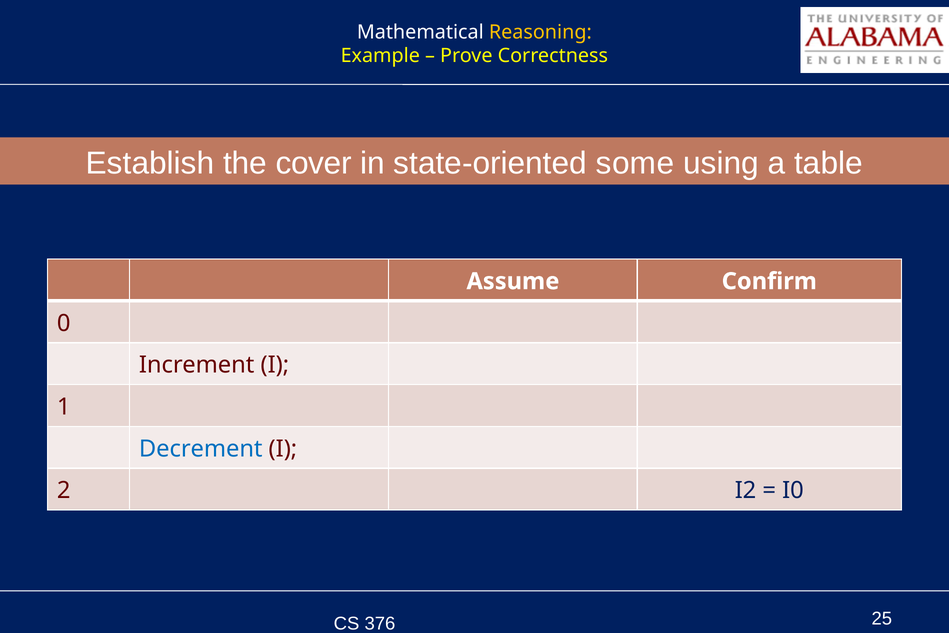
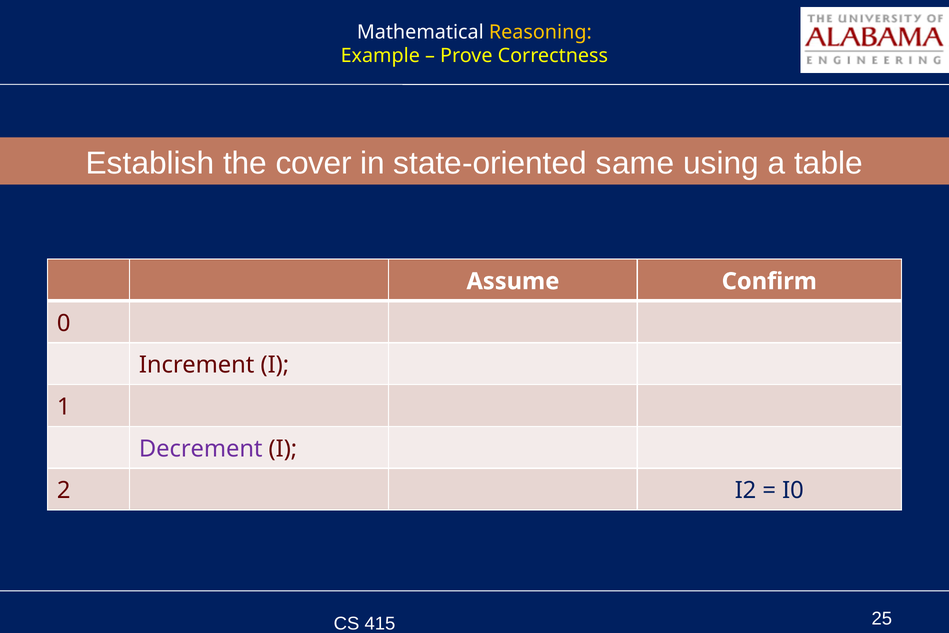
some: some -> same (635, 163)
Decrement colour: blue -> purple (201, 448)
376: 376 -> 415 (380, 624)
